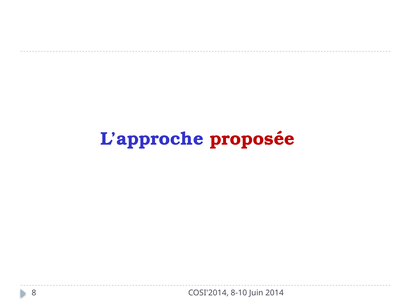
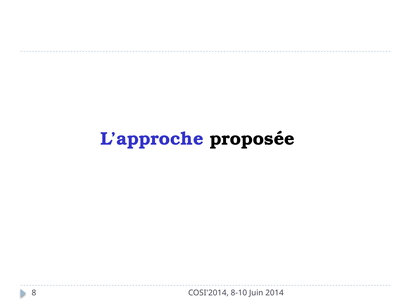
proposée colour: red -> black (252, 139)
